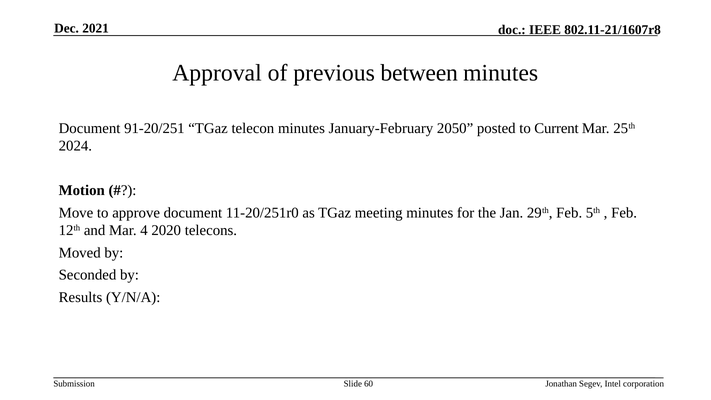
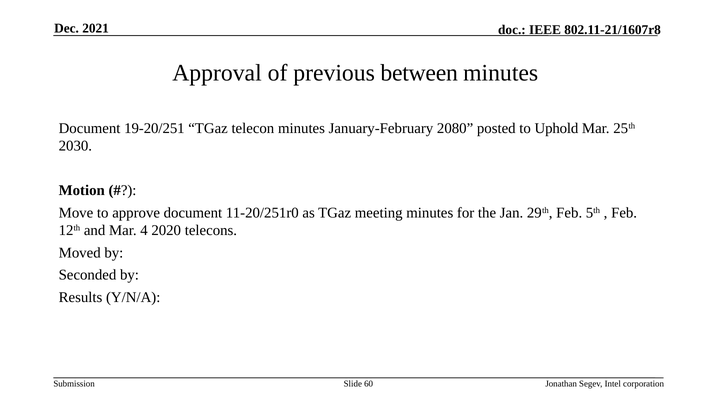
91-20/251: 91-20/251 -> 19-20/251 (154, 128)
2050: 2050 -> 2080 (455, 128)
Current: Current -> Uphold (556, 128)
2024: 2024 -> 2030 (75, 146)
